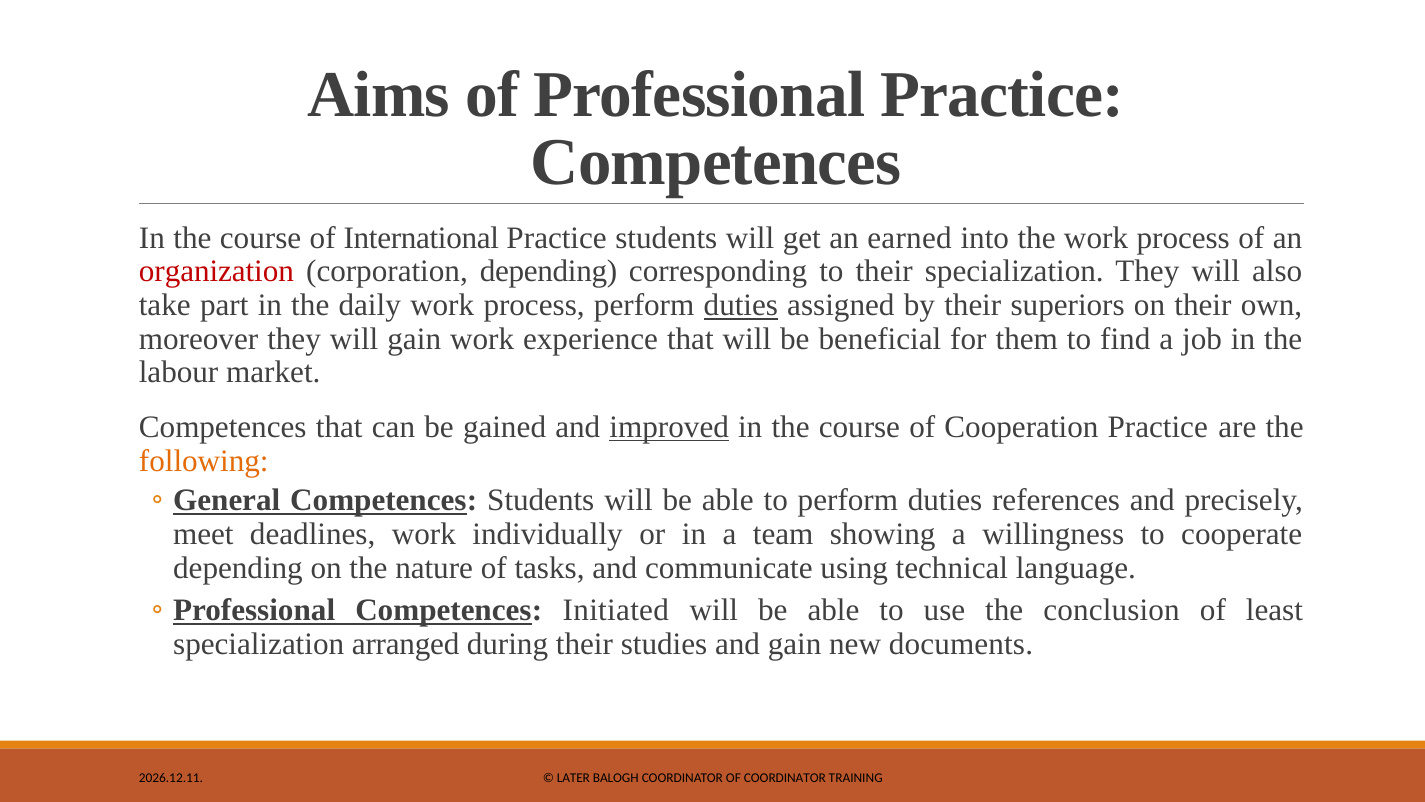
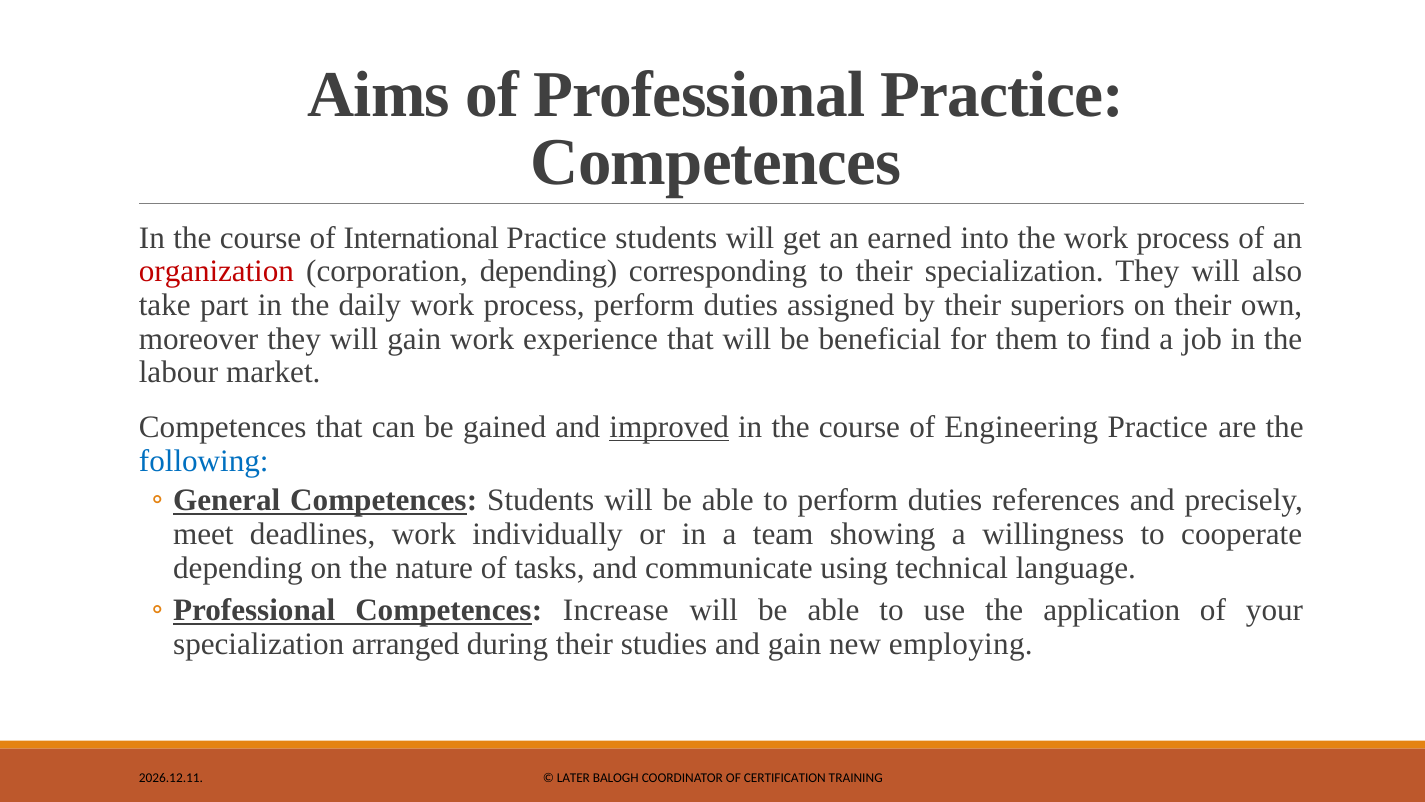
duties underline: present -> none (741, 305)
Cooperation: Cooperation -> Engineering (1021, 427)
following colour: orange -> blue (204, 460)
Initiated: Initiated -> Increase (616, 610)
conclusion: conclusion -> application (1112, 610)
least: least -> your (1274, 610)
documents: documents -> employing (961, 644)
OF COORDINATOR: COORDINATOR -> CERTIFICATION (785, 777)
